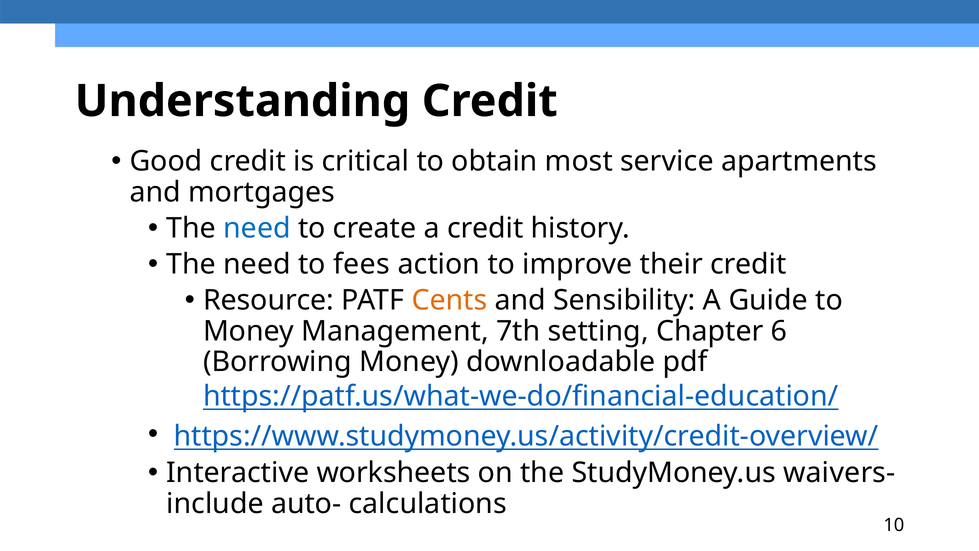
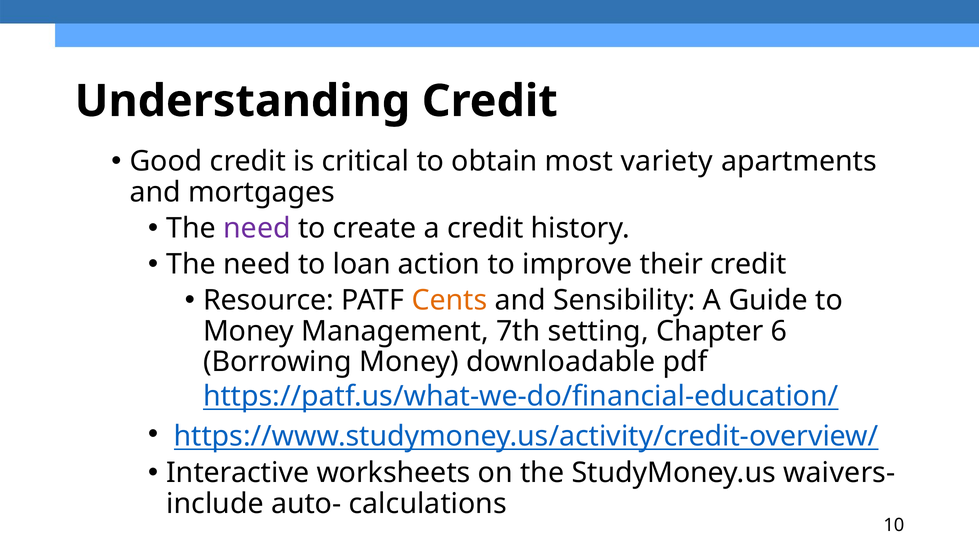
service: service -> variety (667, 161)
need colour: blue -> purple (257, 228)
fees: fees -> loan (362, 264)
